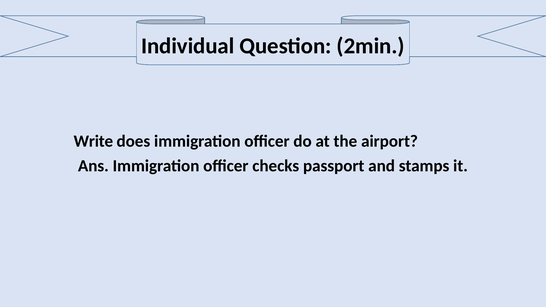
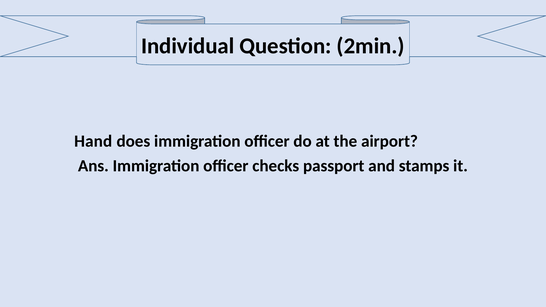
Write: Write -> Hand (93, 141)
